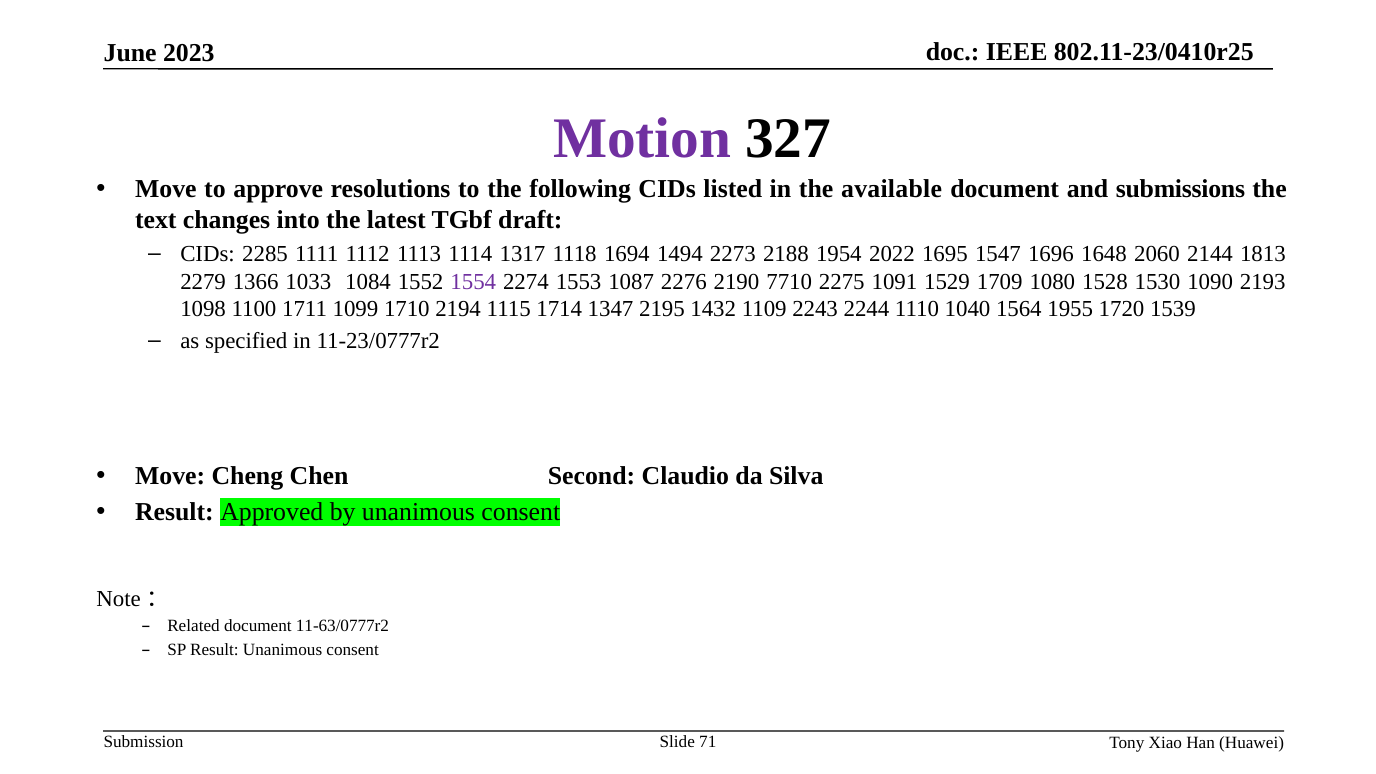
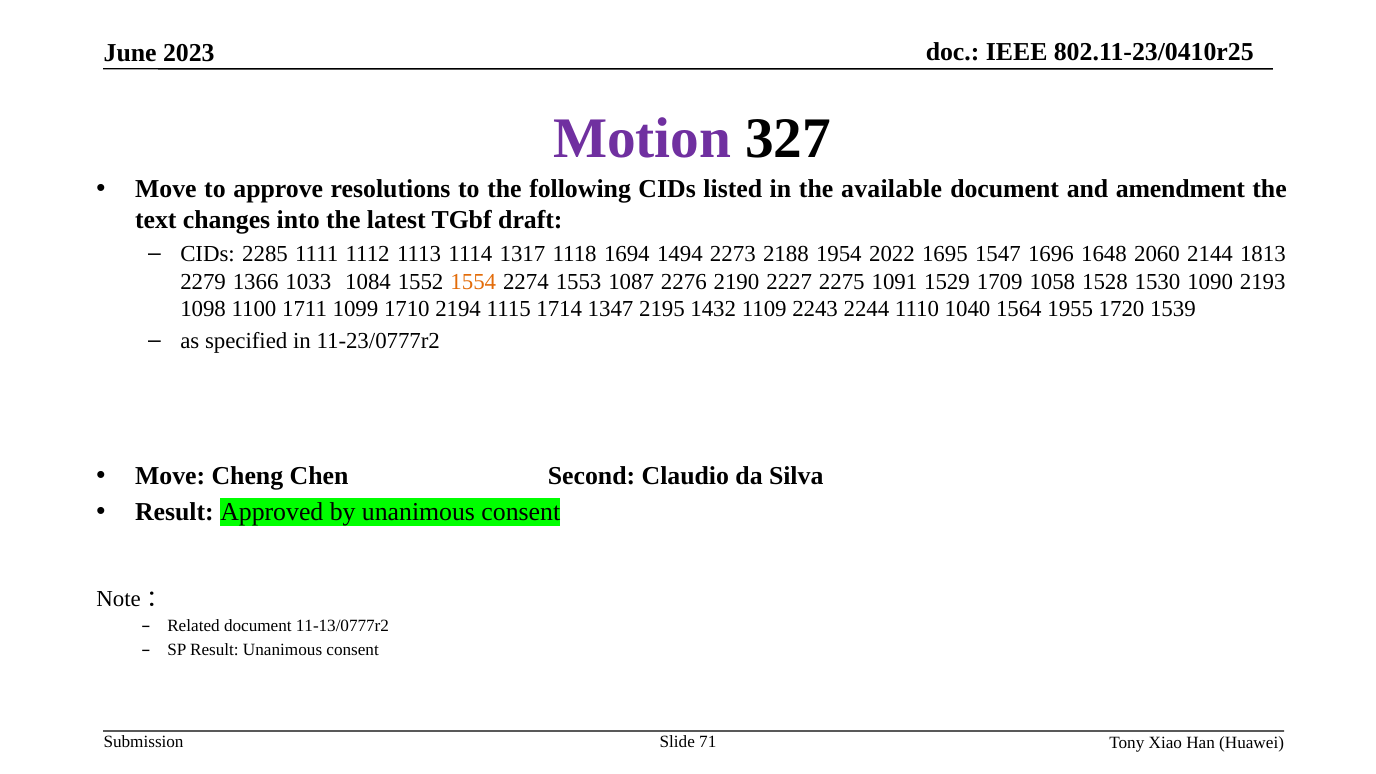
submissions: submissions -> amendment (1180, 189)
1554 colour: purple -> orange (473, 281)
7710: 7710 -> 2227 (789, 281)
1080: 1080 -> 1058 (1052, 281)
11-63/0777r2: 11-63/0777r2 -> 11-13/0777r2 (342, 626)
